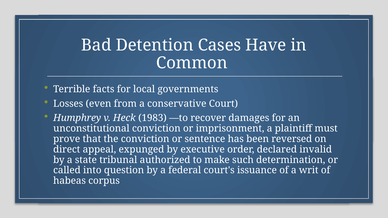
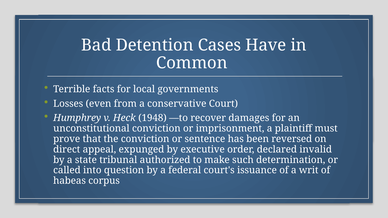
1983: 1983 -> 1948 (152, 118)
